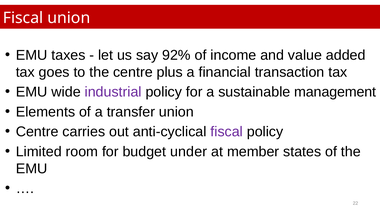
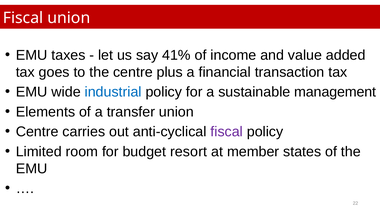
92%: 92% -> 41% (176, 55)
industrial colour: purple -> blue (113, 92)
under: under -> resort (189, 152)
